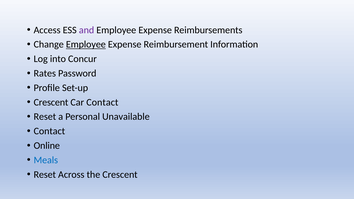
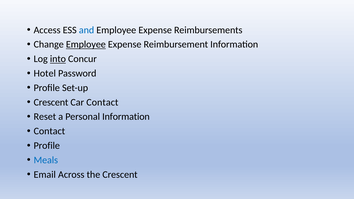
and colour: purple -> blue (87, 30)
into underline: none -> present (58, 59)
Rates: Rates -> Hotel (45, 73)
Personal Unavailable: Unavailable -> Information (126, 117)
Online: Online -> Profile (47, 146)
Reset: Reset -> Email (45, 175)
